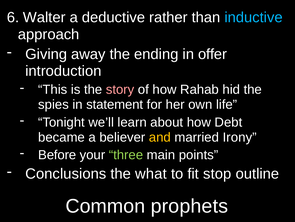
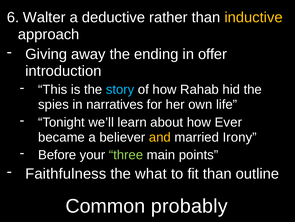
inductive colour: light blue -> yellow (254, 17)
story colour: pink -> light blue (120, 89)
statement: statement -> narratives (115, 104)
Debt: Debt -> Ever (228, 122)
Conclusions: Conclusions -> Faithfulness (66, 173)
fit stop: stop -> than (217, 173)
prophets: prophets -> probably (189, 205)
